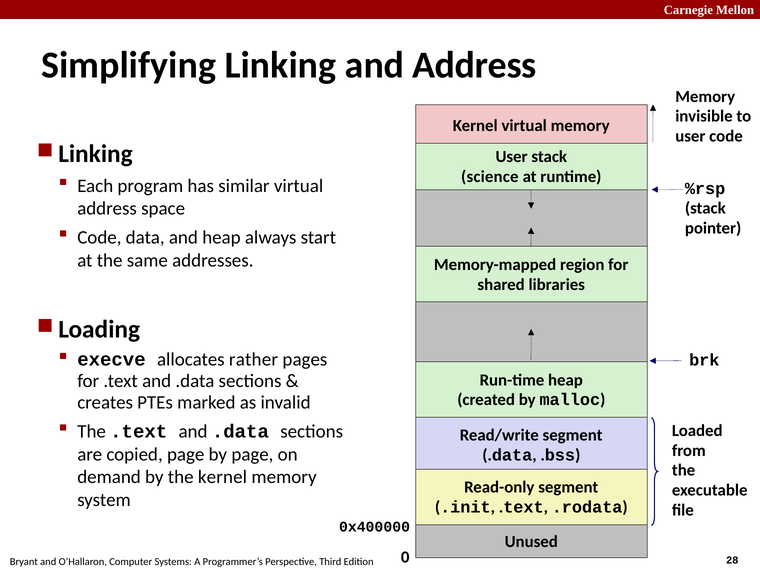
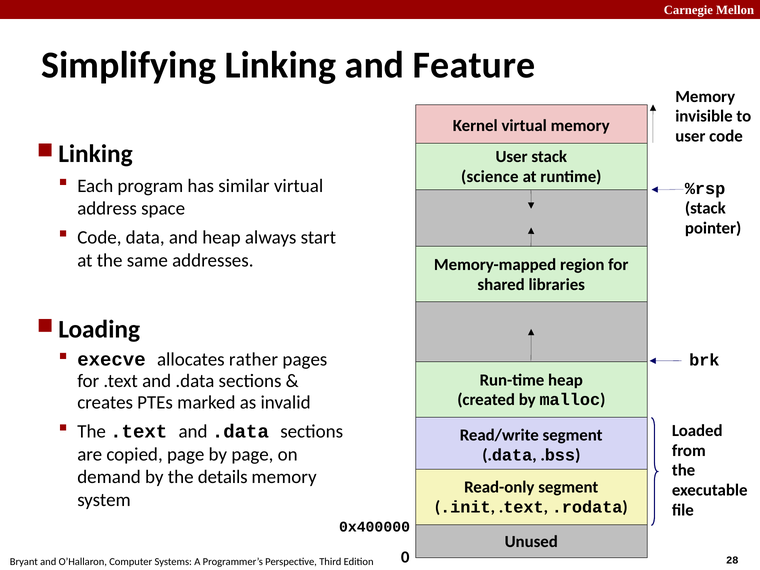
and Address: Address -> Feature (474, 65)
the kernel: kernel -> details (223, 477)
